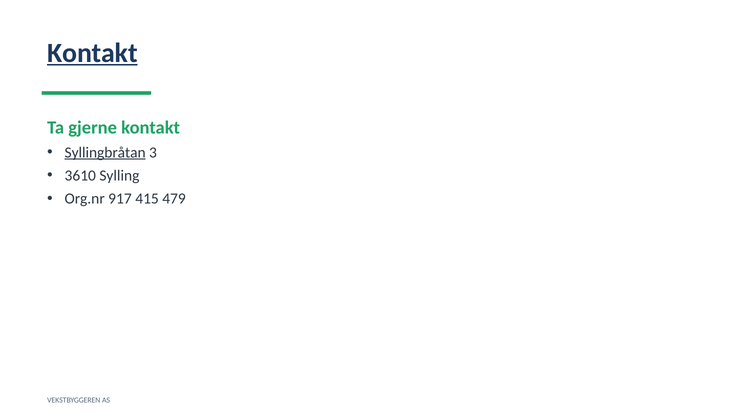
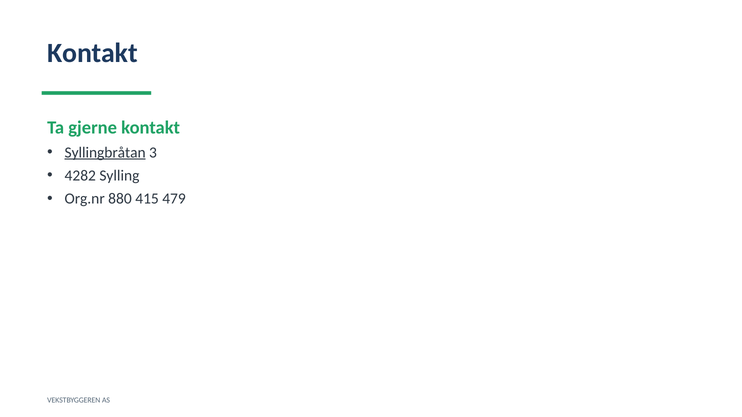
Kontakt underline: present -> none (92, 53)
3610: 3610 -> 4282 (80, 176)
917: 917 -> 880 (120, 199)
